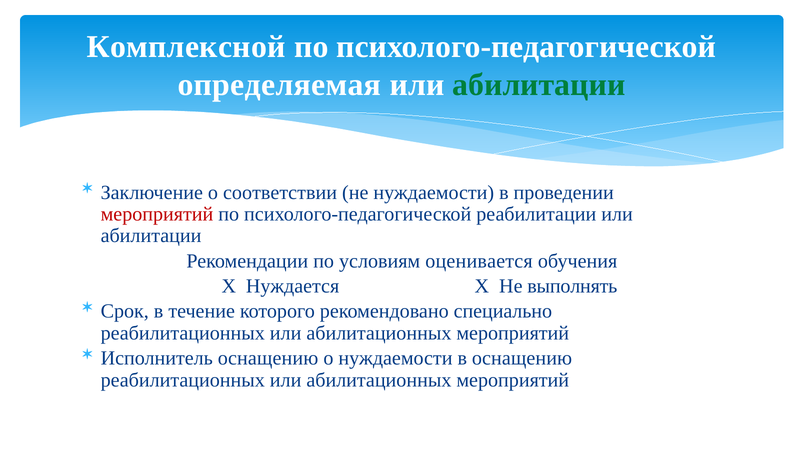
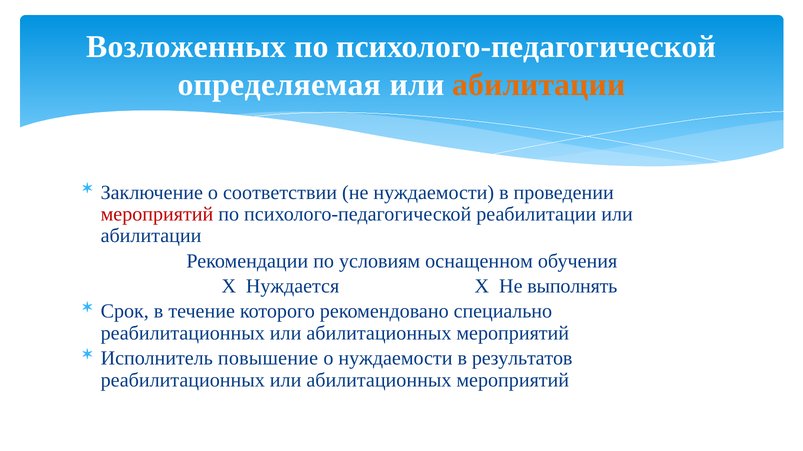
Комплексной: Комплексной -> Возложенных (186, 47)
абилитации colour: green -> orange (539, 85)
оценивается: оценивается -> оснащенном (479, 261)
Исполнитель оснащению: оснащению -> повышение (268, 359)
в оснащению: оснащению -> результатов (522, 359)
